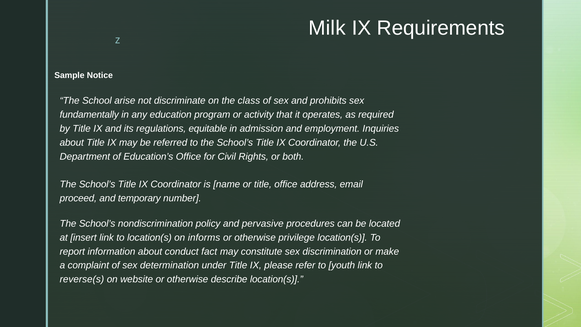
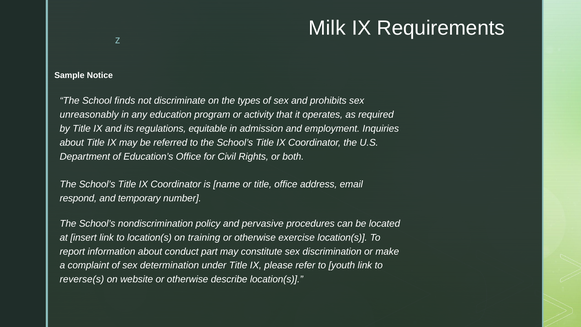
arise: arise -> finds (125, 101)
class: class -> types (249, 101)
fundamentally: fundamentally -> unreasonably (89, 115)
proceed: proceed -> respond (78, 198)
informs: informs -> training (204, 237)
privilege: privilege -> exercise (297, 237)
fact: fact -> part (209, 251)
